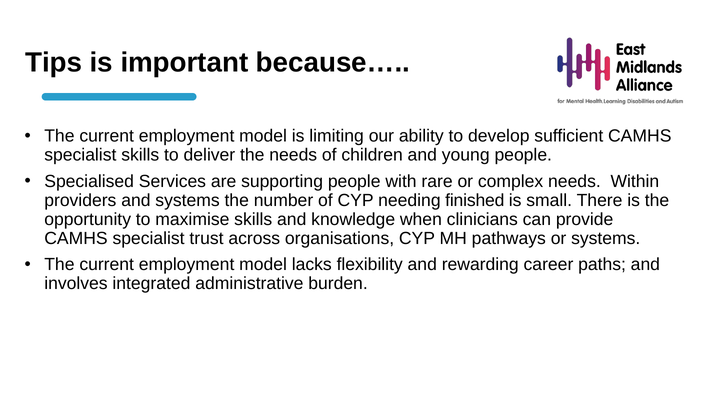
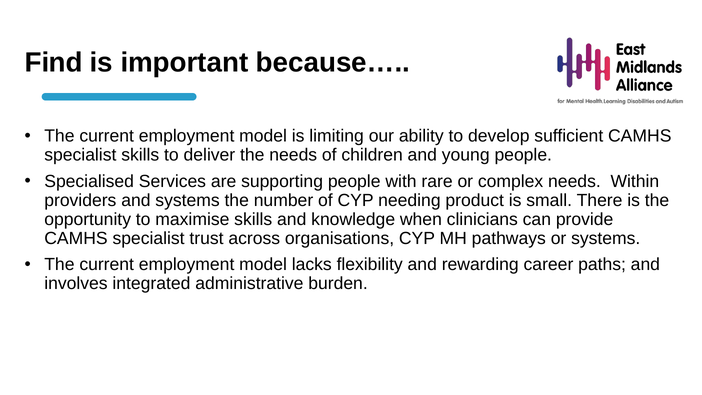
Tips: Tips -> Find (54, 63)
finished: finished -> product (475, 200)
